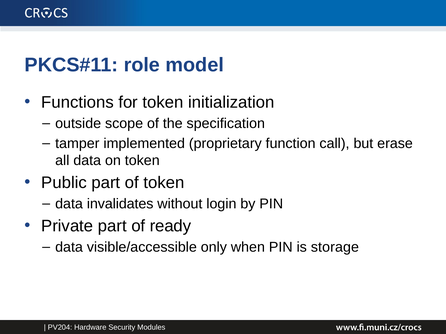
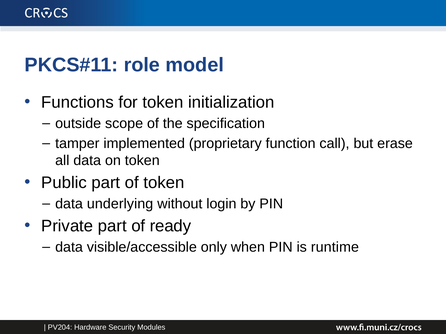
invalidates: invalidates -> underlying (120, 204)
storage: storage -> runtime (335, 248)
